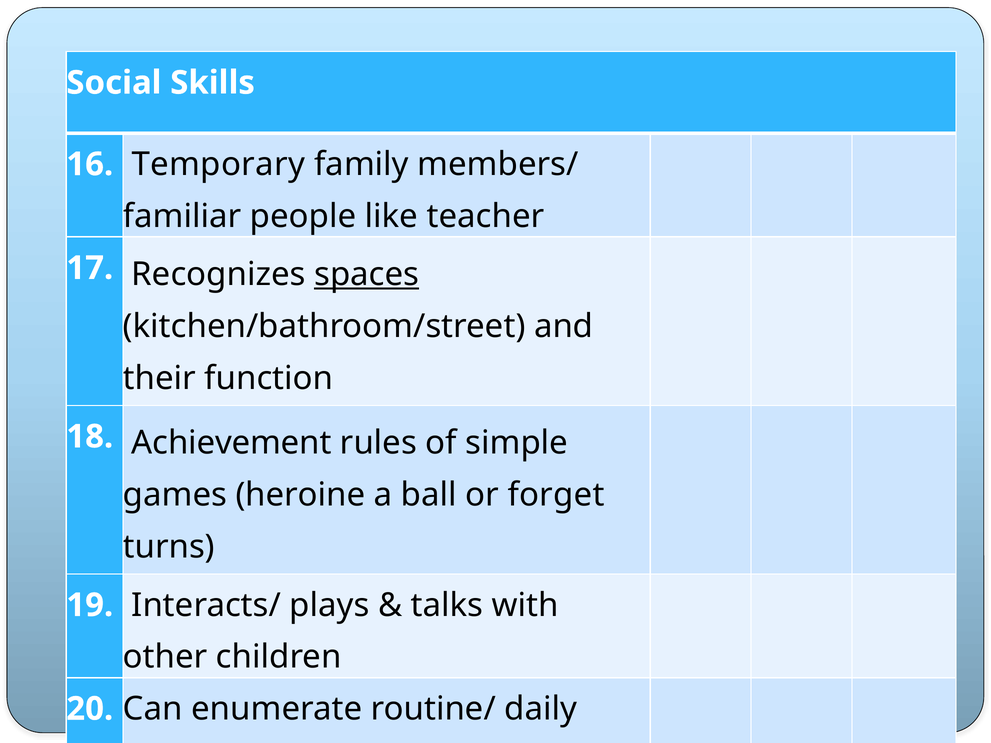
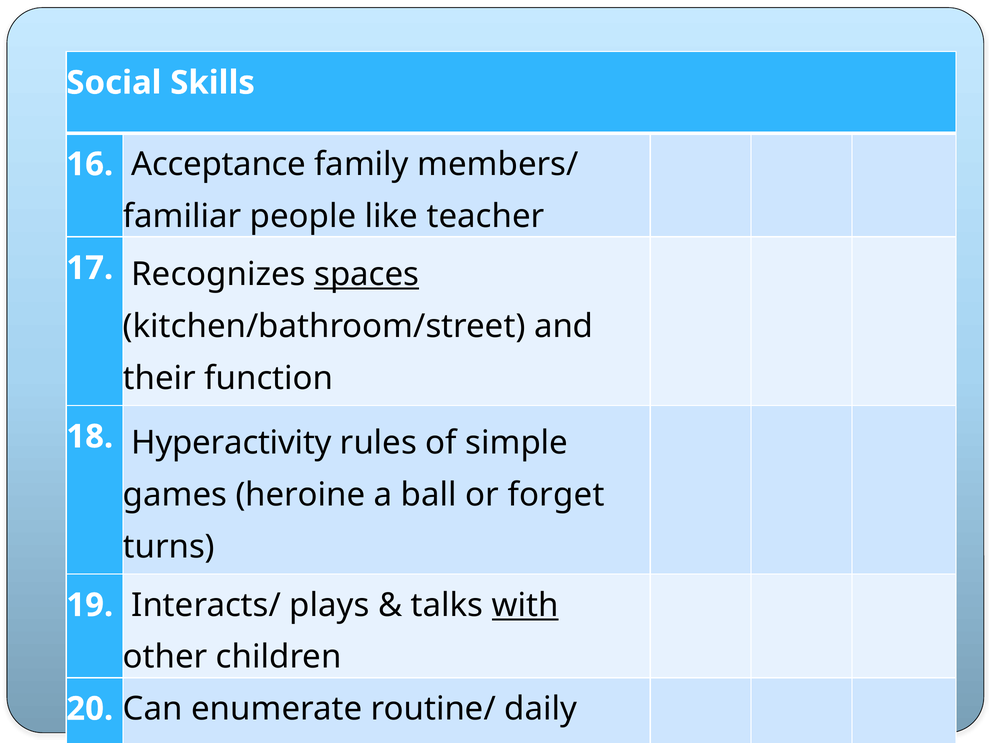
Temporary: Temporary -> Acceptance (219, 164)
Achievement: Achievement -> Hyperactivity (232, 443)
with underline: none -> present (525, 605)
